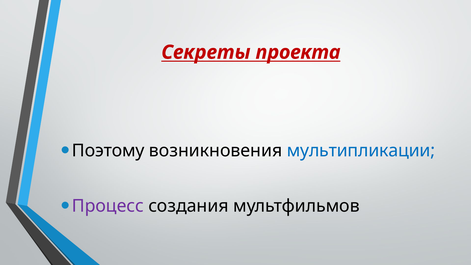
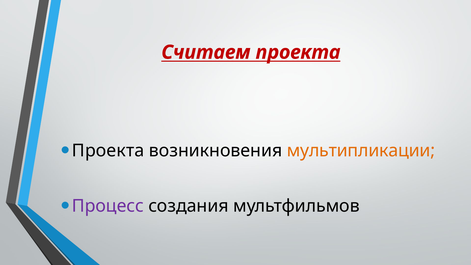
Секреты: Секреты -> Считаем (206, 52)
Поэтому: Поэтому -> Проекта (108, 151)
мультипликации colour: blue -> orange (361, 151)
